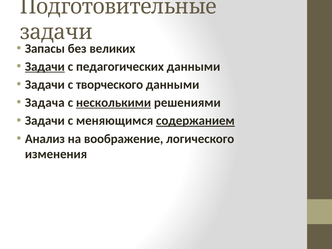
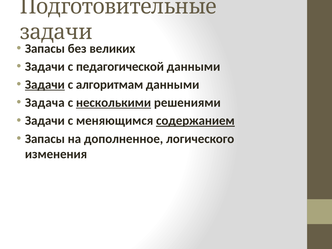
Задачи underline: present -> none (45, 67)
педагогических: педагогических -> педагогической (120, 67)
Задачи underline: none -> present (45, 85)
творческого: творческого -> алгоритмам (110, 85)
Анализ: Анализ -> Запасы (45, 139)
воображение: воображение -> дополненное (124, 139)
